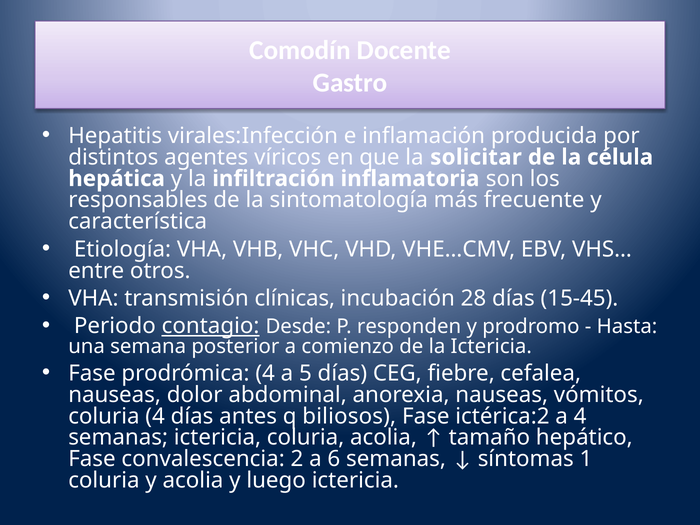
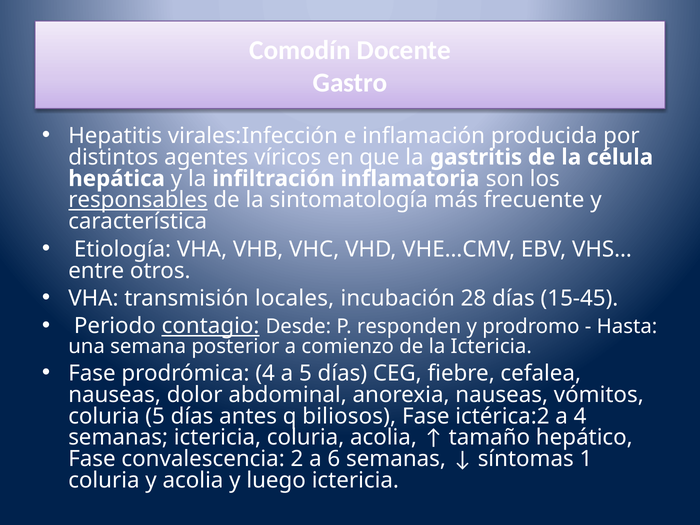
solicitar: solicitar -> gastritis (476, 157)
responsables underline: none -> present (138, 200)
clínicas: clínicas -> locales (295, 298)
coluria 4: 4 -> 5 (155, 416)
